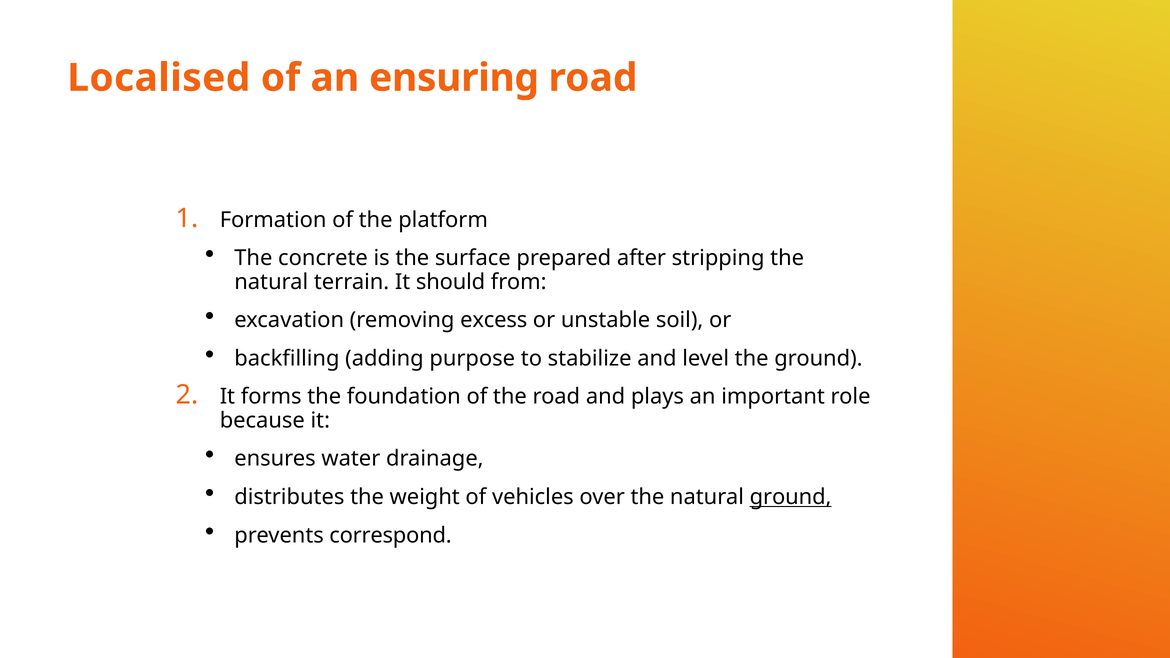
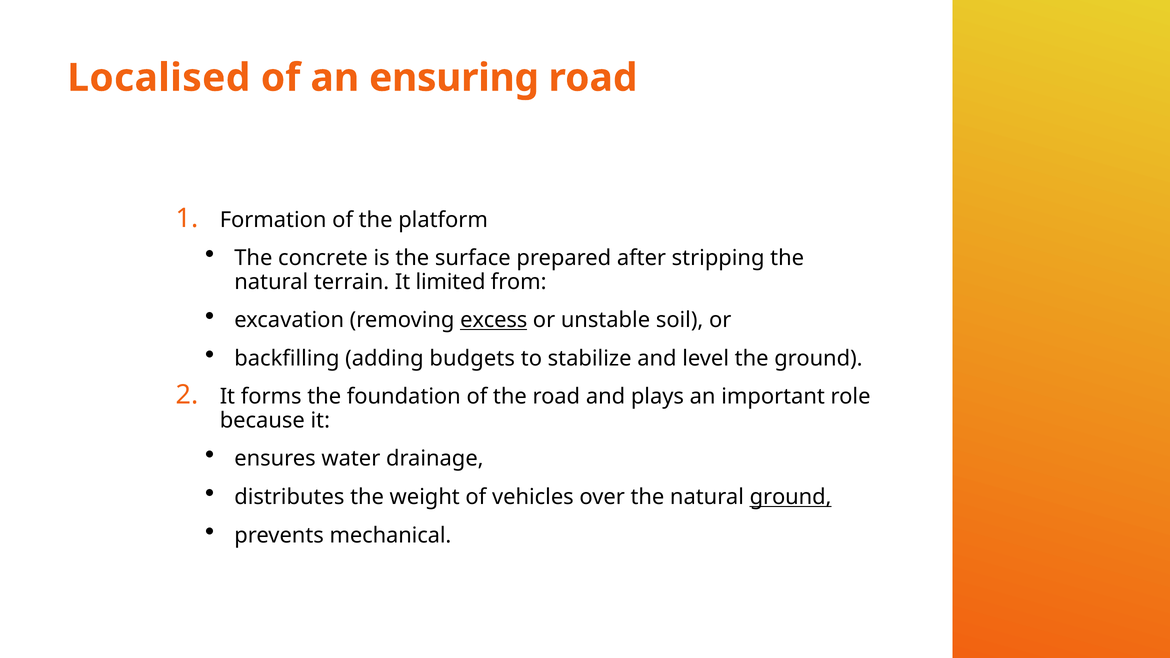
should: should -> limited (451, 282)
excess underline: none -> present (494, 320)
purpose: purpose -> budgets (472, 358)
correspond: correspond -> mechanical (390, 535)
